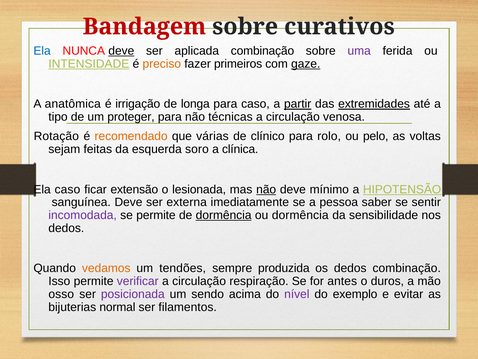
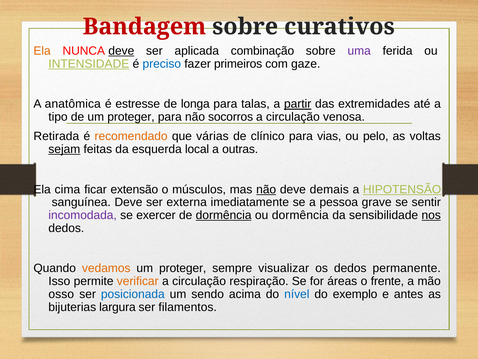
Ela colour: blue -> orange (42, 51)
preciso colour: orange -> blue (162, 64)
gaze underline: present -> none (306, 64)
irrigação: irrigação -> estresse (138, 104)
para caso: caso -> talas (255, 104)
extremidades underline: present -> none (374, 104)
técnicas: técnicas -> socorros (231, 117)
Rotação: Rotação -> Retirada (56, 136)
rolo: rolo -> vias (329, 136)
sejam underline: none -> present (64, 149)
soro: soro -> local (197, 149)
clínica: clínica -> outras (240, 149)
Ela caso: caso -> cima (67, 189)
lesionada: lesionada -> músculos (199, 189)
mínimo: mínimo -> demais (329, 189)
saber: saber -> grave (377, 202)
se permite: permite -> exercer (156, 215)
nos underline: none -> present (431, 215)
tendões: tendões -> proteger (183, 268)
produzida: produzida -> visualizar (284, 268)
dedos combinação: combinação -> permanente (407, 268)
verificar colour: purple -> orange (138, 281)
antes: antes -> áreas (342, 281)
duros: duros -> frente (387, 281)
posicionada colour: purple -> blue (133, 294)
nível colour: purple -> blue (297, 294)
evitar: evitar -> antes (409, 294)
normal: normal -> largura (117, 307)
